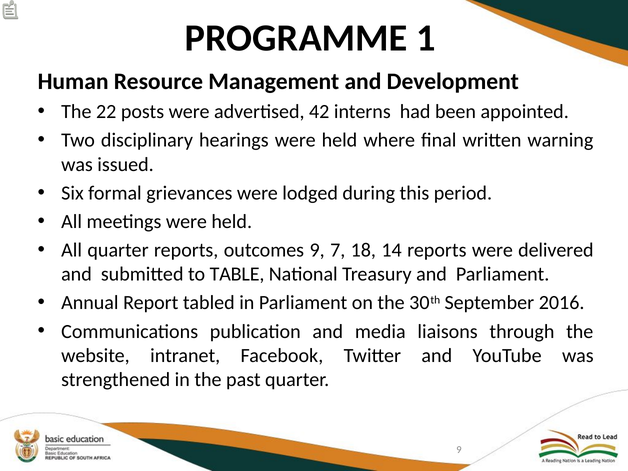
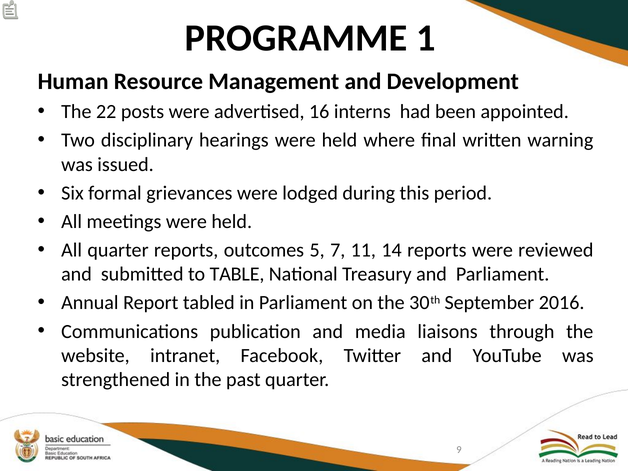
42: 42 -> 16 (319, 112)
outcomes 9: 9 -> 5 (317, 250)
18: 18 -> 11 (363, 250)
delivered: delivered -> reviewed (556, 250)
